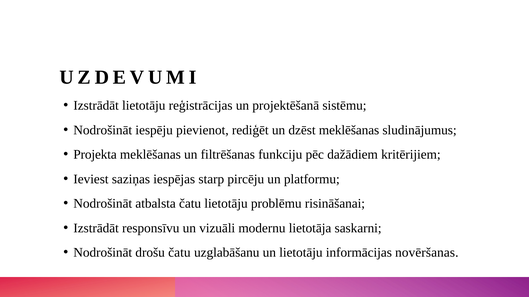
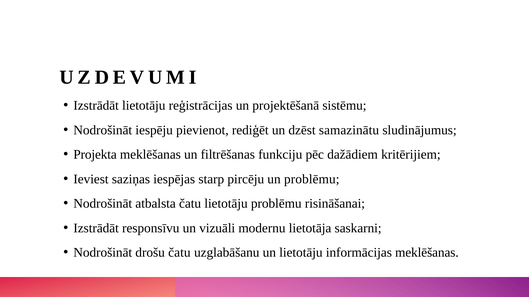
dzēst meklēšanas: meklēšanas -> samazinātu (349, 130)
un platformu: platformu -> problēmu (312, 179)
informācijas novēršanas: novēršanas -> meklēšanas (427, 253)
